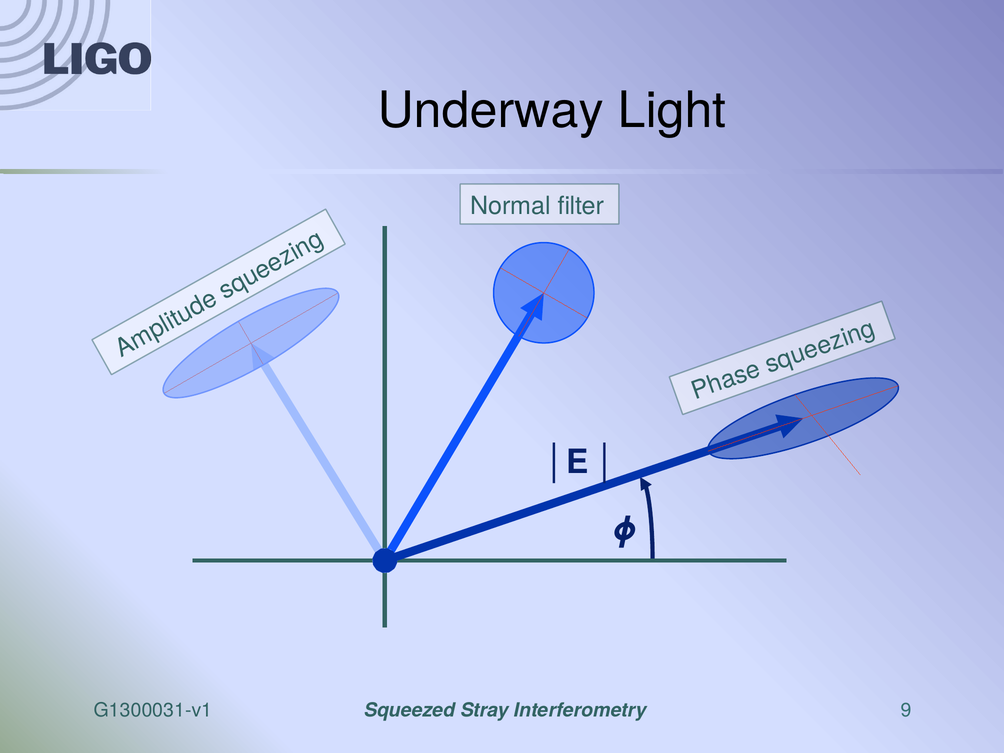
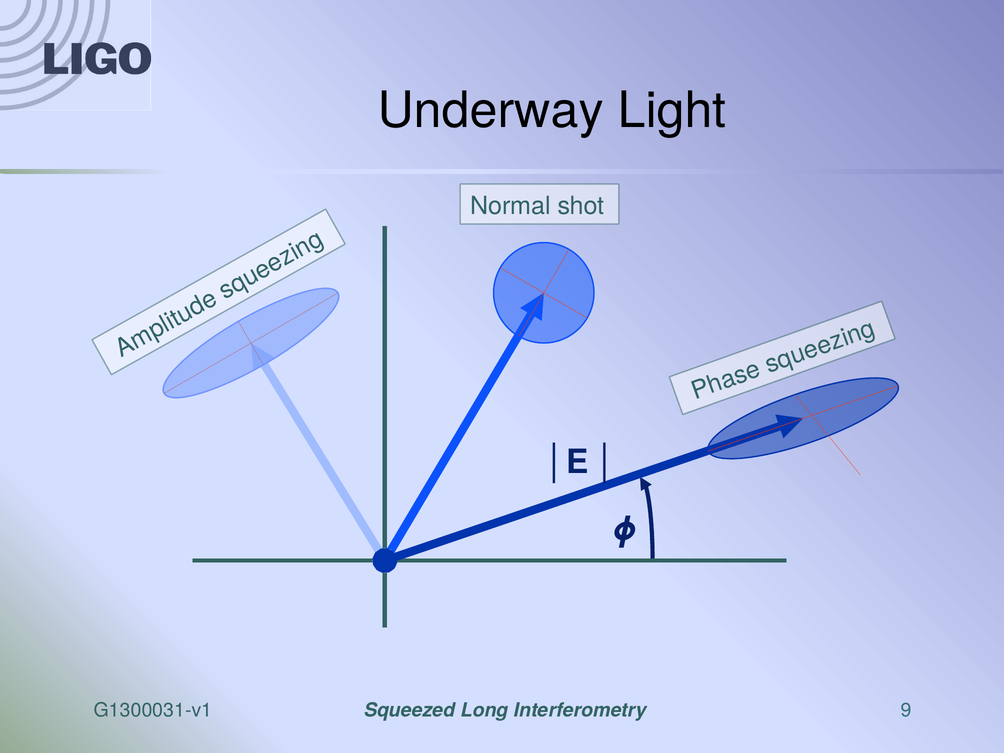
filter: filter -> shot (581, 206)
Stray: Stray -> Long (484, 710)
